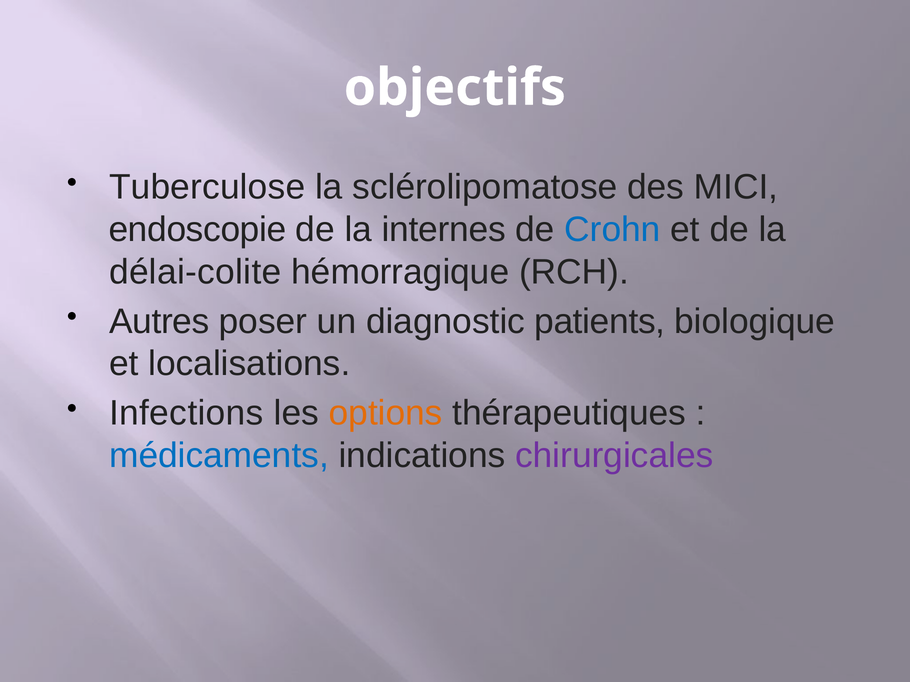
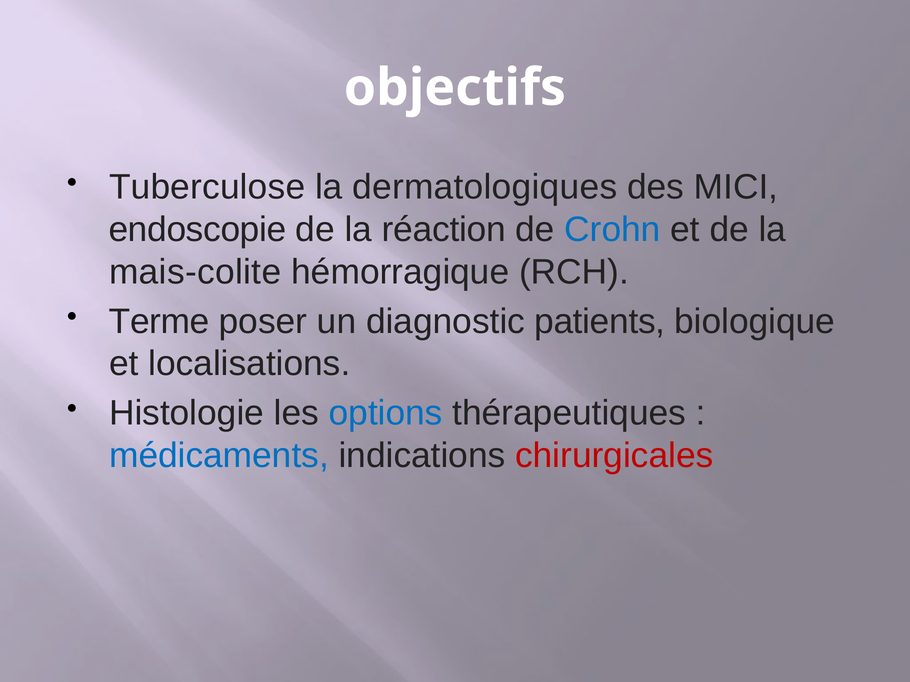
sclérolipomatose: sclérolipomatose -> dermatologiques (485, 187)
internes: internes -> réaction (444, 230)
délai-colite: délai-colite -> mais-colite (195, 272)
Autres: Autres -> Terme (159, 322)
Infections: Infections -> Histologie (187, 413)
options colour: orange -> blue (386, 413)
chirurgicales colour: purple -> red (614, 456)
